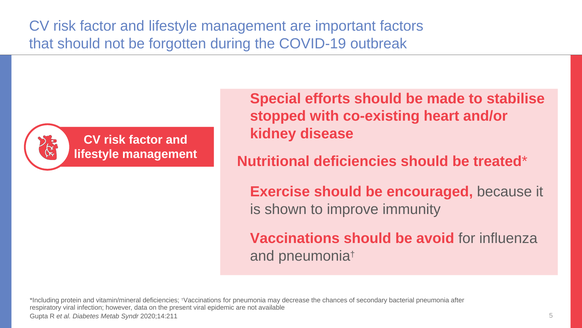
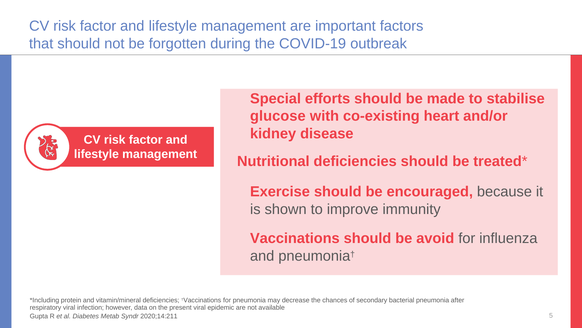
stopped: stopped -> glucose (278, 116)
